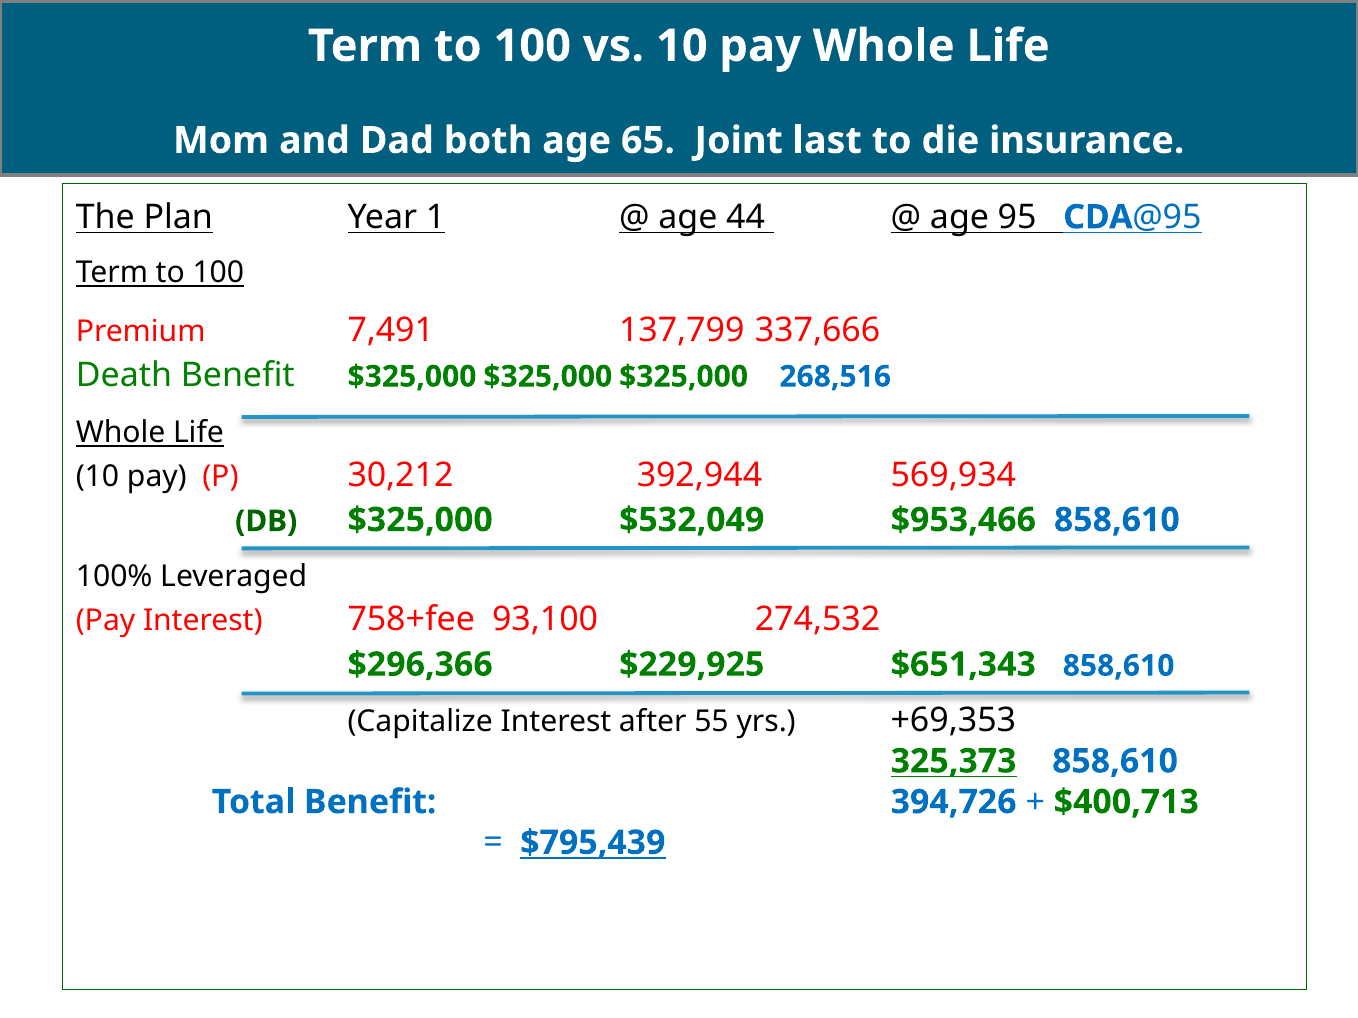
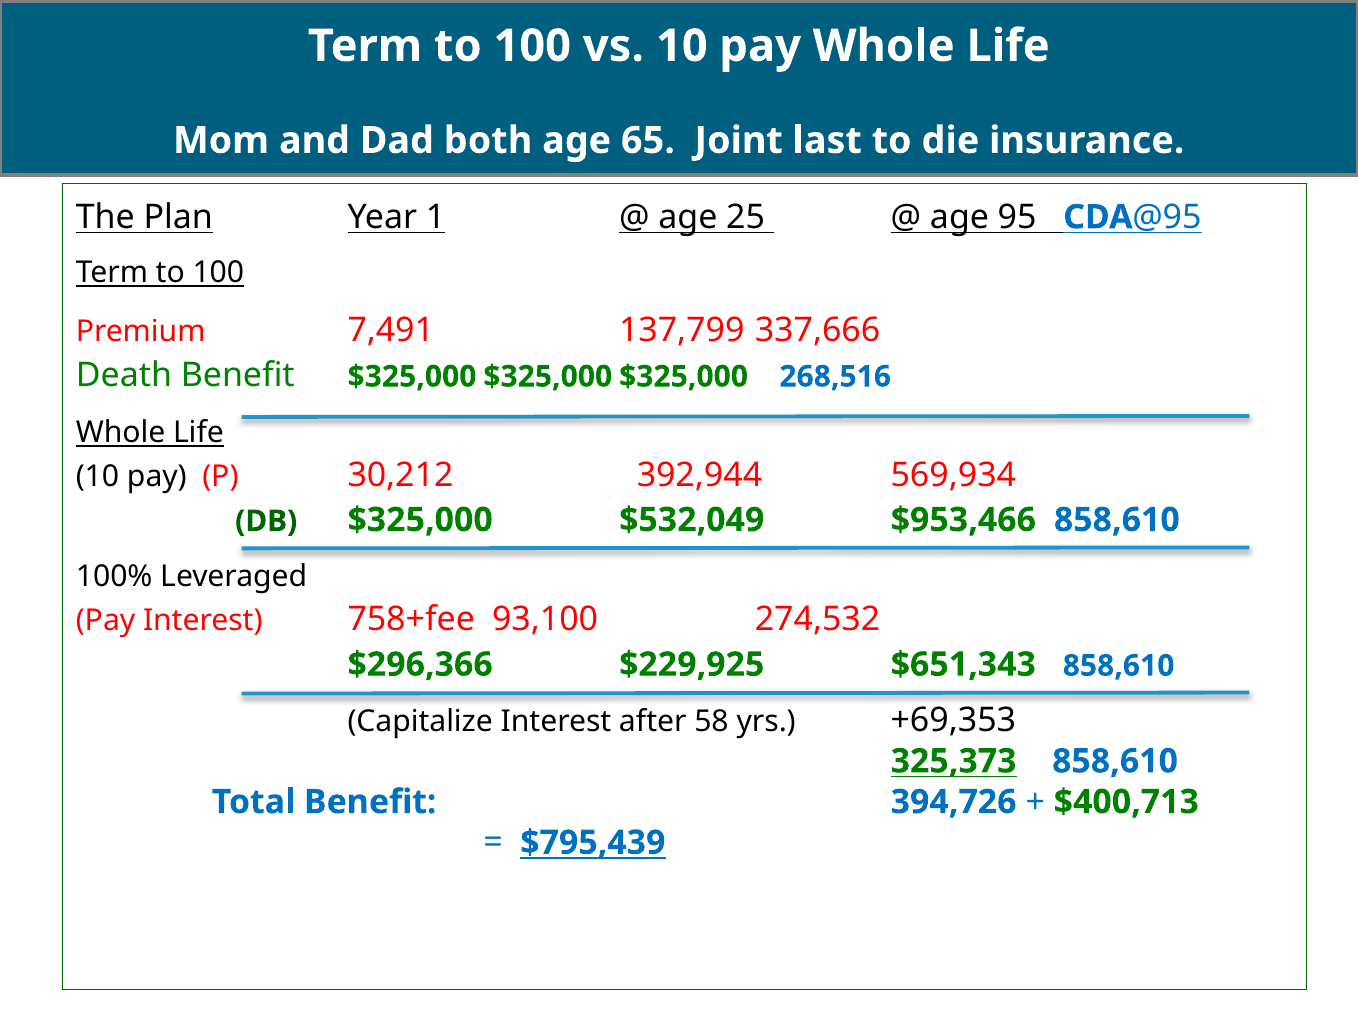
44: 44 -> 25 (746, 217)
55: 55 -> 58 (712, 722)
